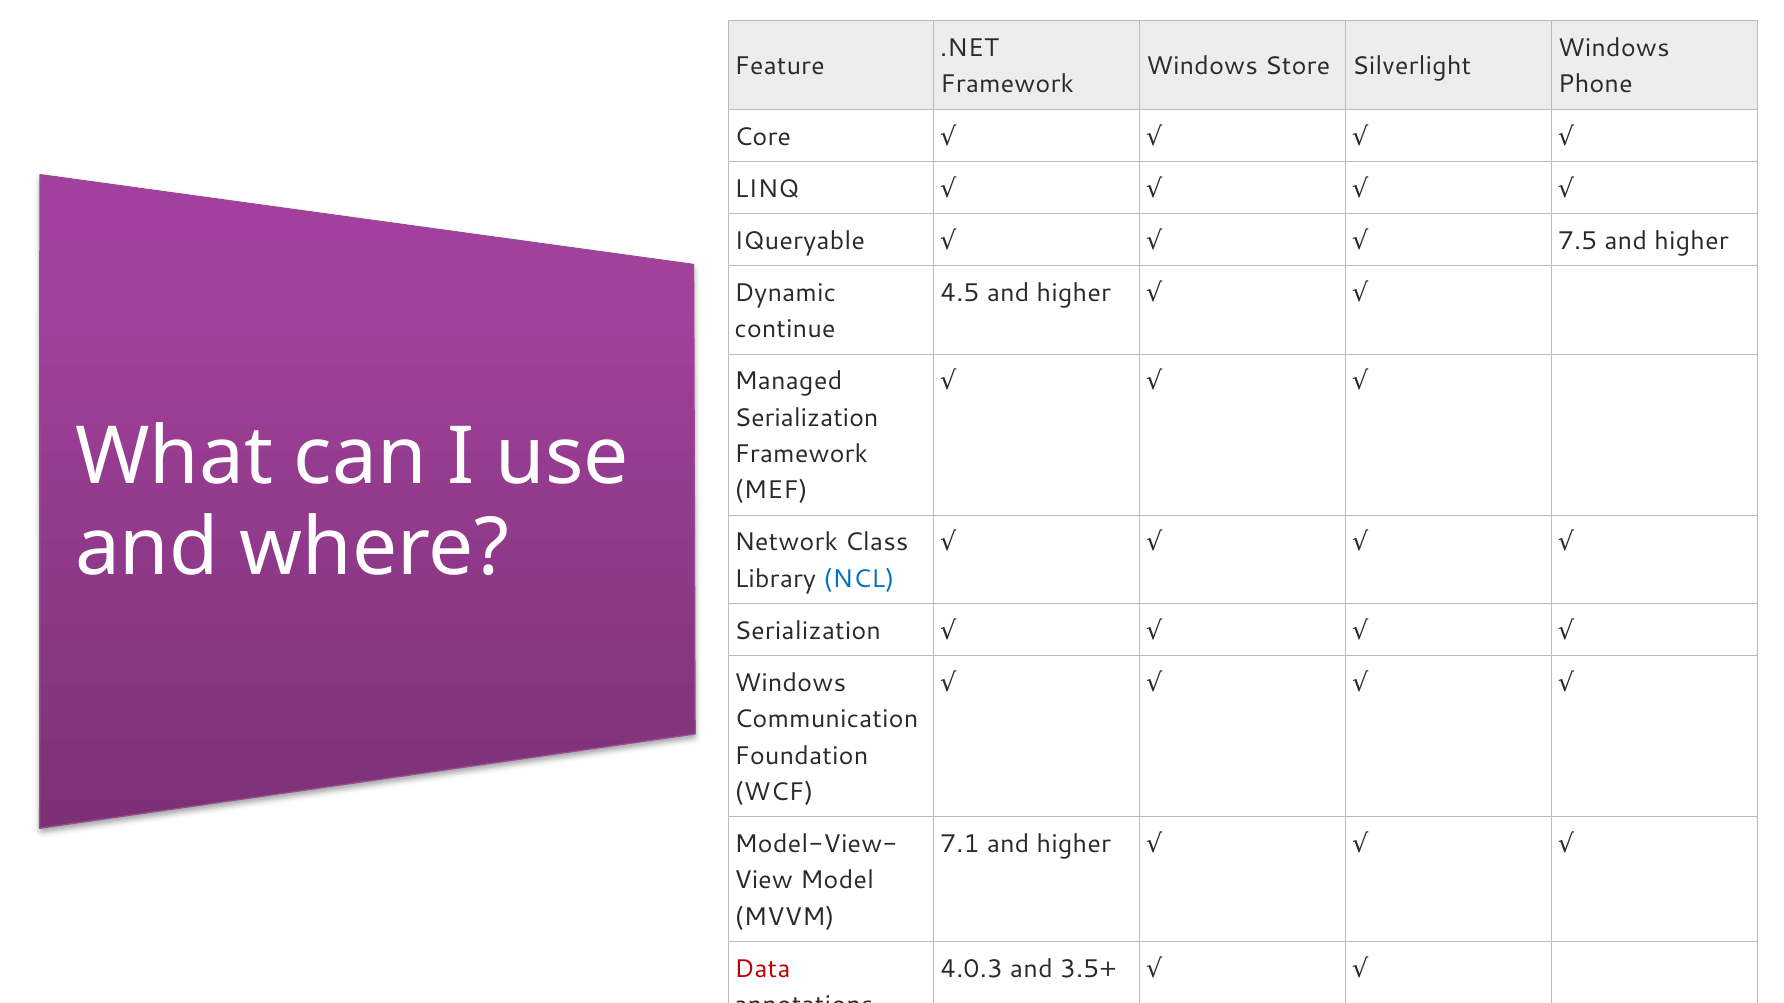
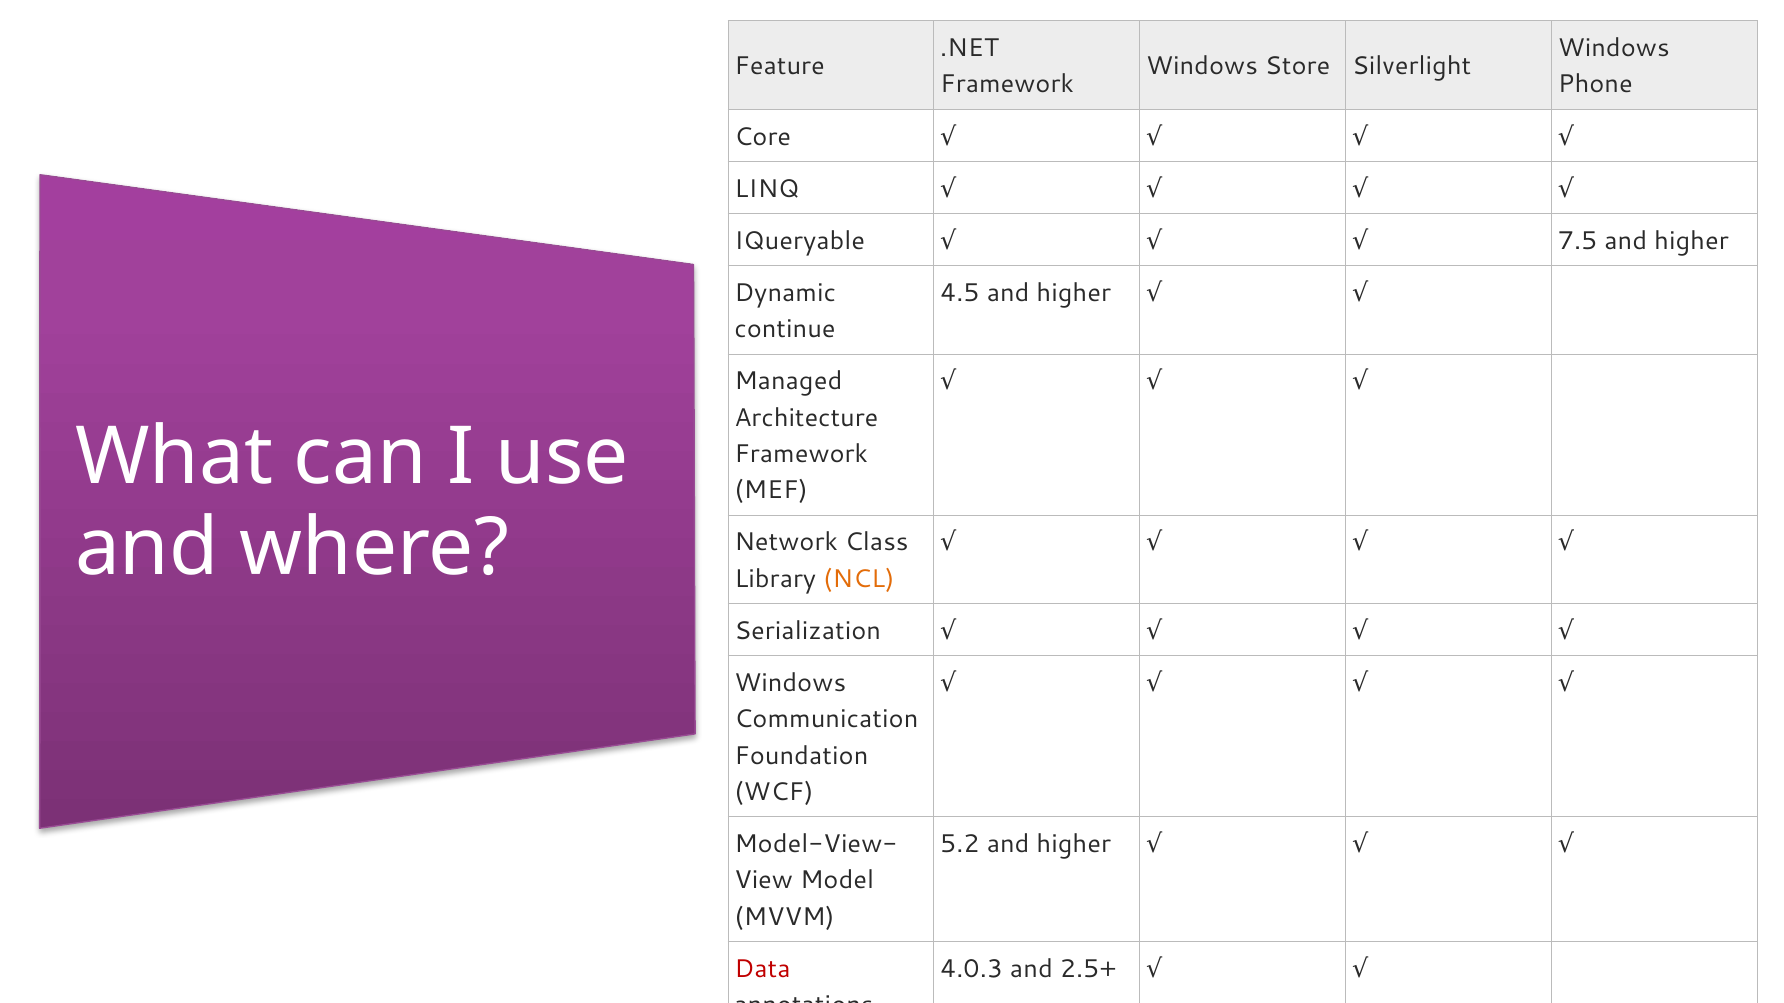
Serialization: Serialization -> Architecture (806, 418)
NCL colour: blue -> orange (859, 579)
7.1: 7.1 -> 5.2 (960, 844)
3.5+: 3.5+ -> 2.5+ (1088, 969)
